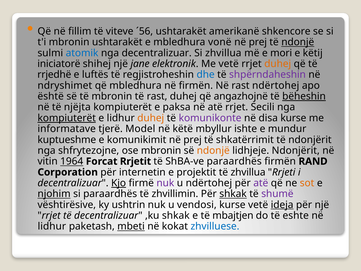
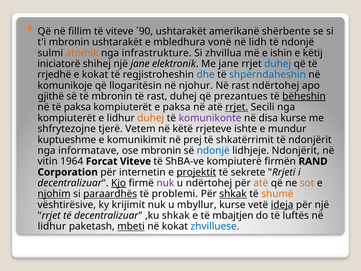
´56: ´56 -> ´90 (145, 31)
shkencore: shkencore -> shërbente (286, 31)
prej: prej -> lidh (258, 42)
ndonjë underline: present -> none (298, 42)
atomik colour: blue -> orange (82, 53)
nga decentralizuar: decentralizuar -> infrastrukture (157, 53)
mori: mori -> ishin (281, 53)
Me vetë: vetë -> jane (229, 64)
duhej colour: orange -> blue (278, 64)
e luftës: luftës -> kokat (95, 75)
shpërndaheshin colour: purple -> blue (267, 75)
ndryshimet: ndryshimet -> komunikoje (65, 85)
që mbledhura: mbledhura -> llogaritësin (135, 85)
në firmën: firmën -> njohur (196, 85)
është: është -> gjithë (51, 96)
angazhojnë: angazhojnë -> prezantues (241, 96)
të njëjta: njëjta -> paksa (77, 107)
rrjet underline: none -> present (237, 107)
kompiuterët underline: present -> none (67, 118)
informatave: informatave -> shfrytezojne (67, 129)
Model: Model -> Vetem (140, 129)
mbyllur: mbyllur -> rrjeteve (214, 129)
shfrytezojne: shfrytezojne -> informatave (89, 150)
ndonjë colour: orange -> blue (213, 150)
1964 underline: present -> none (72, 161)
Forcat Rrjetit: Rrjetit -> Viteve (136, 161)
ShBA-ve paraardhës: paraardhës -> kompiuterë (234, 161)
projektit underline: none -> present (196, 172)
të zhvillua: zhvillua -> sekrete (248, 172)
atë colour: purple -> orange (261, 183)
paraardhës underline: none -> present (110, 194)
zhvillimin: zhvillimin -> problemi (175, 194)
shumë colour: purple -> orange (277, 194)
ushtrin: ushtrin -> krijimit (128, 205)
vendosi: vendosi -> mbyllur (197, 205)
eshte: eshte -> luftës (296, 215)
